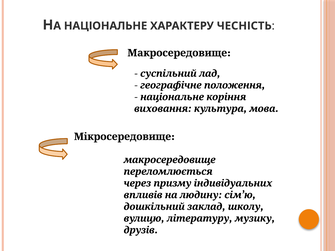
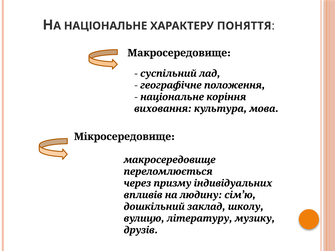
ЧЕСНІСТЬ: ЧЕСНІСТЬ -> ПОНЯТТЯ (244, 26)
